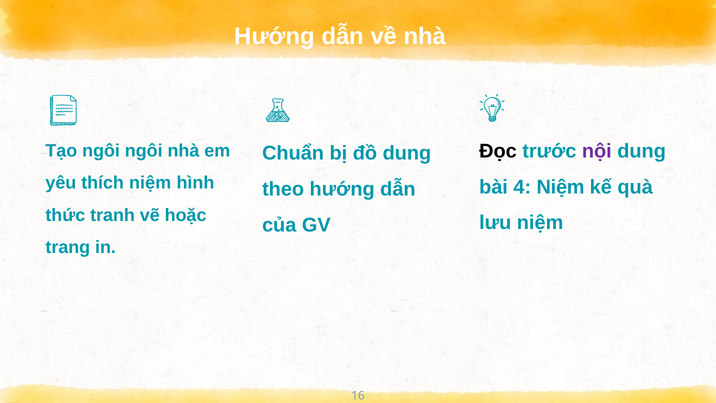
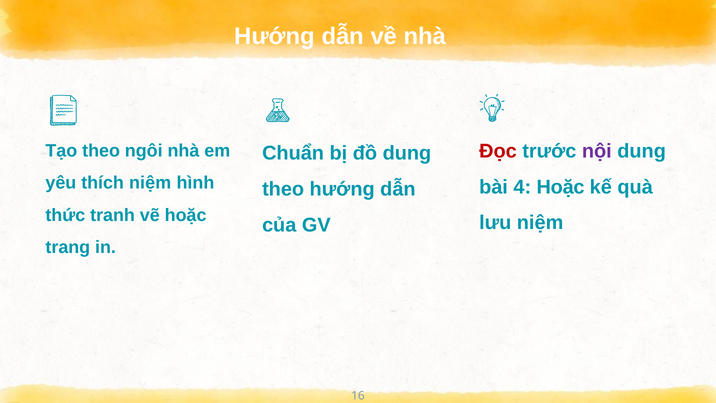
Đọc colour: black -> red (498, 151)
Tạo ngôi: ngôi -> theo (101, 151)
4 Niệm: Niệm -> Hoặc (561, 187)
